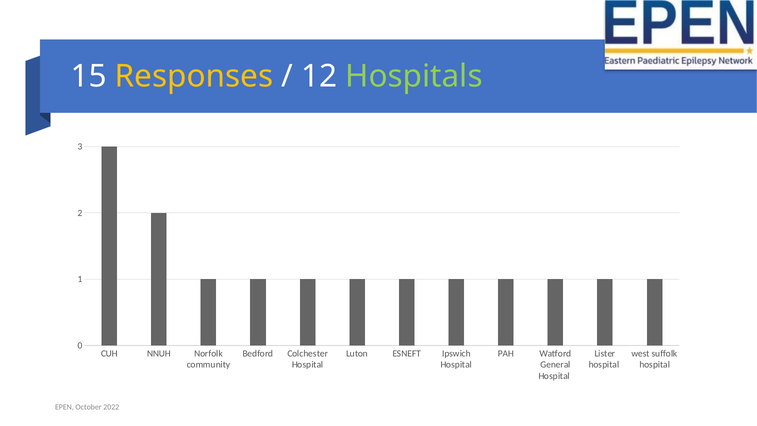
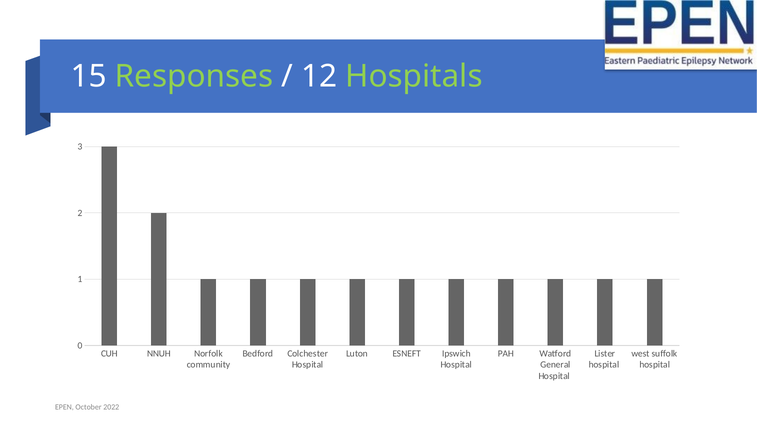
Responses colour: yellow -> light green (194, 76)
